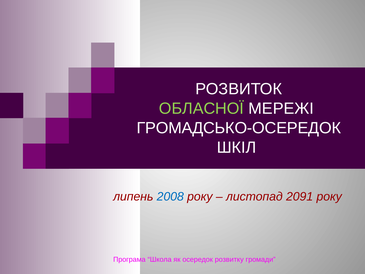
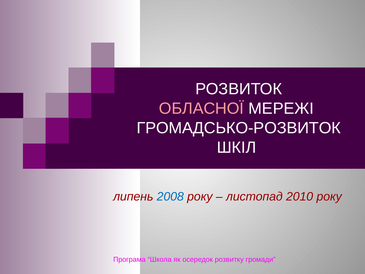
ОБЛАСНОЇ colour: light green -> pink (201, 108)
ГРОМАДСЬКО-ОСЕРЕДОК: ГРОМАДСЬКО-ОСЕРЕДОК -> ГРОМАДСЬКО-РОЗВИТОК (239, 128)
2091: 2091 -> 2010 (300, 197)
